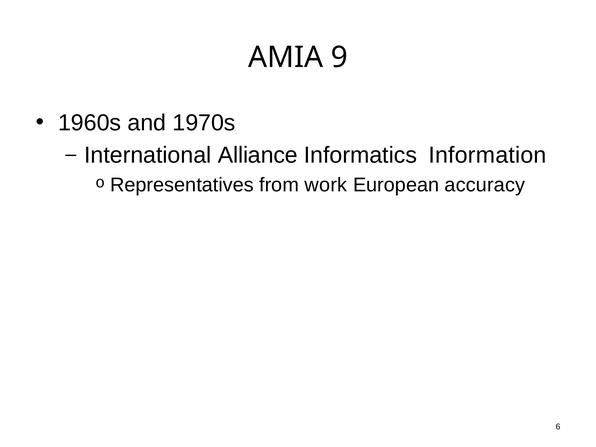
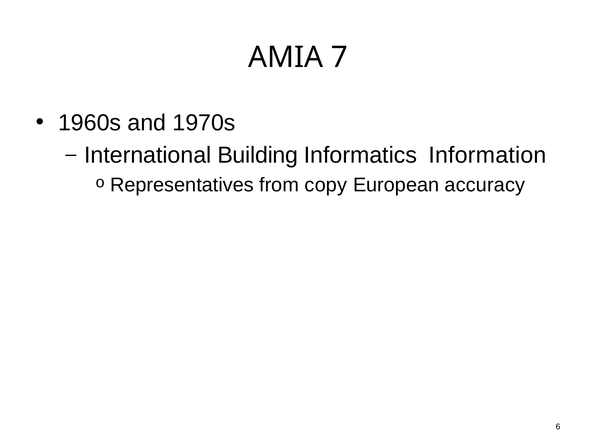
9: 9 -> 7 (339, 57)
Alliance: Alliance -> Building (258, 155)
work: work -> copy (326, 185)
